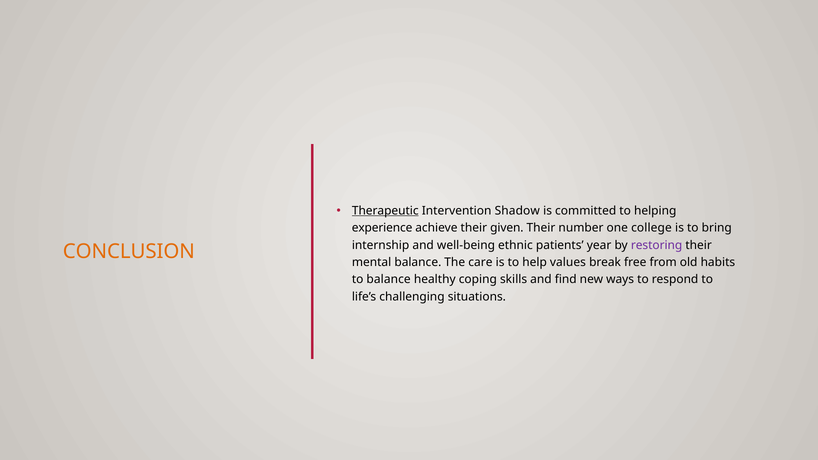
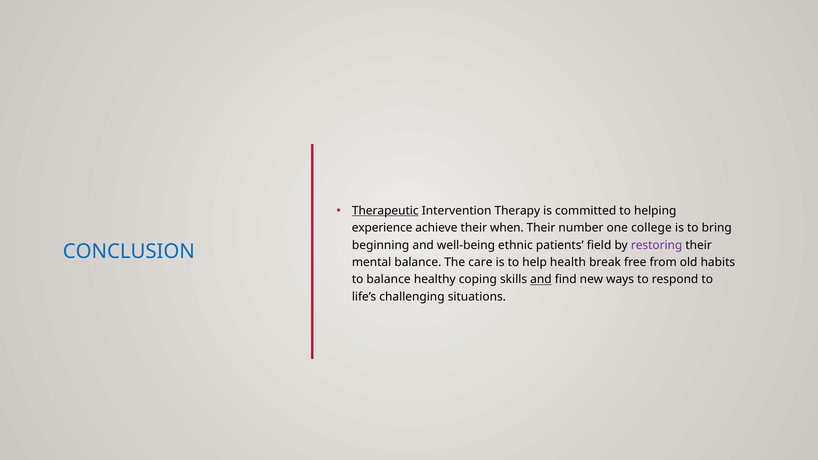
Shadow: Shadow -> Therapy (517, 211)
given: given -> when (507, 228)
internship: internship -> beginning (381, 245)
year: year -> field (599, 245)
CONCLUSION colour: orange -> blue (129, 251)
values: values -> health (568, 262)
and underline: none -> present (541, 280)
